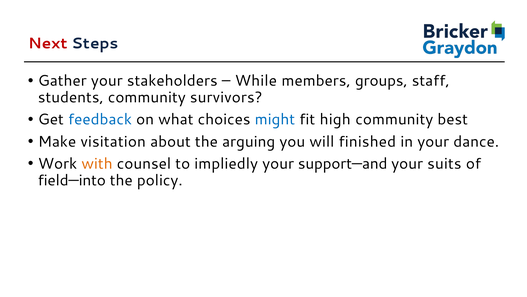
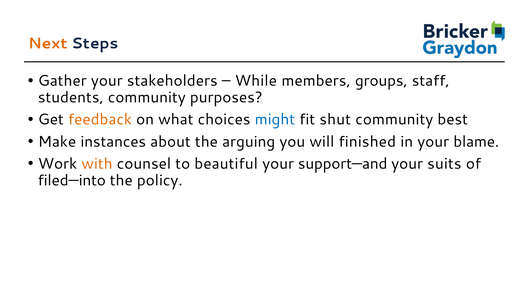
Next colour: red -> orange (48, 43)
survivors: survivors -> purposes (226, 97)
feedback colour: blue -> orange (100, 119)
high: high -> shut (335, 119)
visitation: visitation -> instances (113, 141)
dance: dance -> blame (476, 141)
impliedly: impliedly -> beautiful (226, 163)
field—into: field—into -> filed—into (72, 180)
